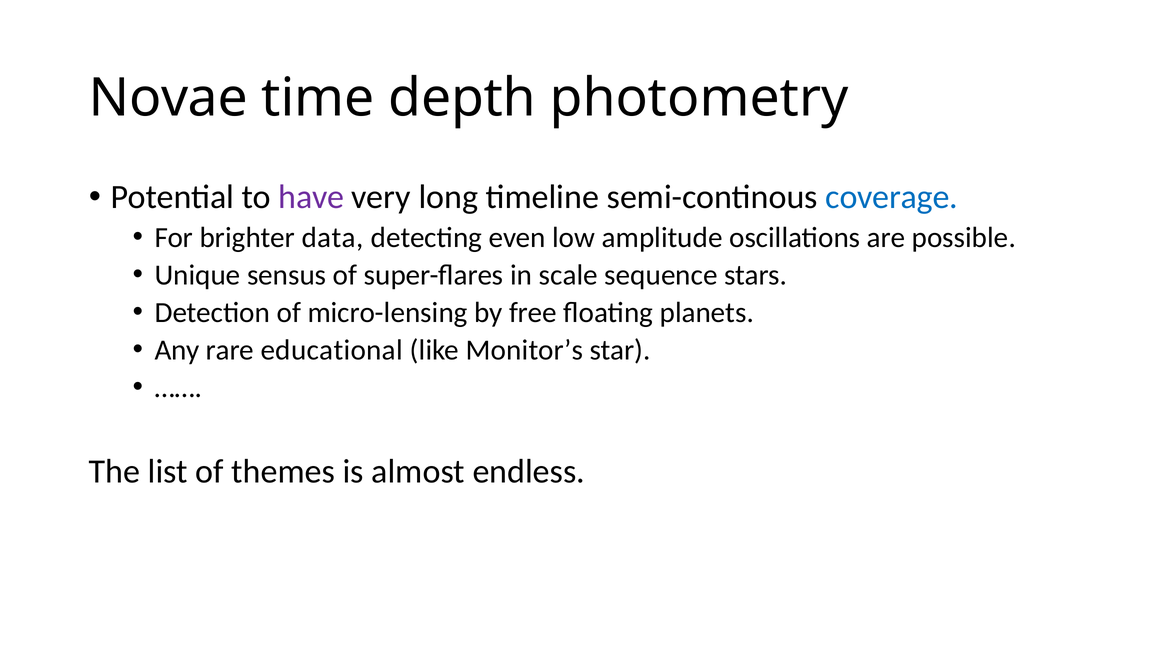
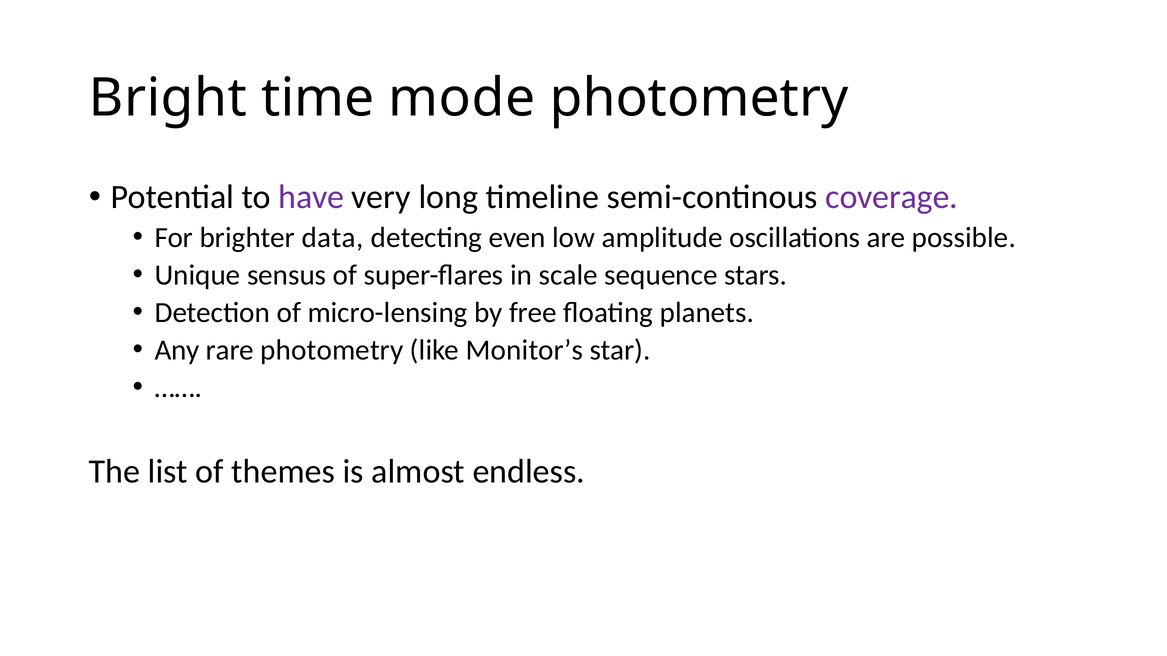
Novae: Novae -> Bright (168, 98)
depth: depth -> mode (462, 98)
coverage colour: blue -> purple (892, 197)
rare educational: educational -> photometry (332, 350)
